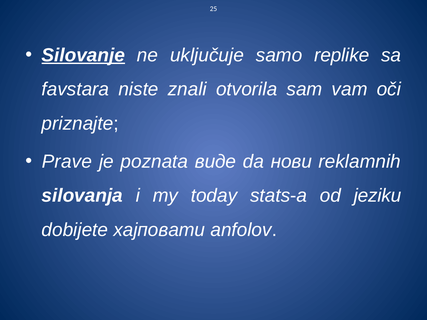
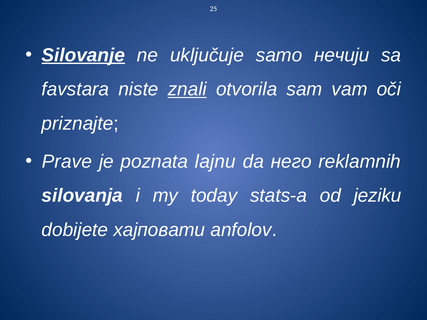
replike: replike -> нечији (342, 55)
znali underline: none -> present (187, 89)
виде: виде -> lajnu (215, 162)
нови: нови -> него (291, 162)
